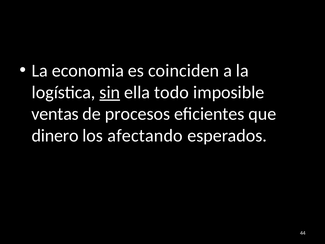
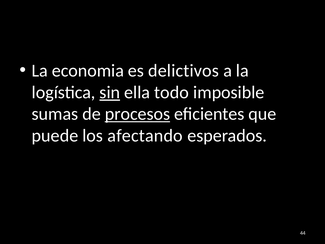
coinciden: coinciden -> delictivos (184, 71)
ventas: ventas -> sumas (55, 114)
procesos underline: none -> present (137, 114)
dinero: dinero -> puede (55, 136)
